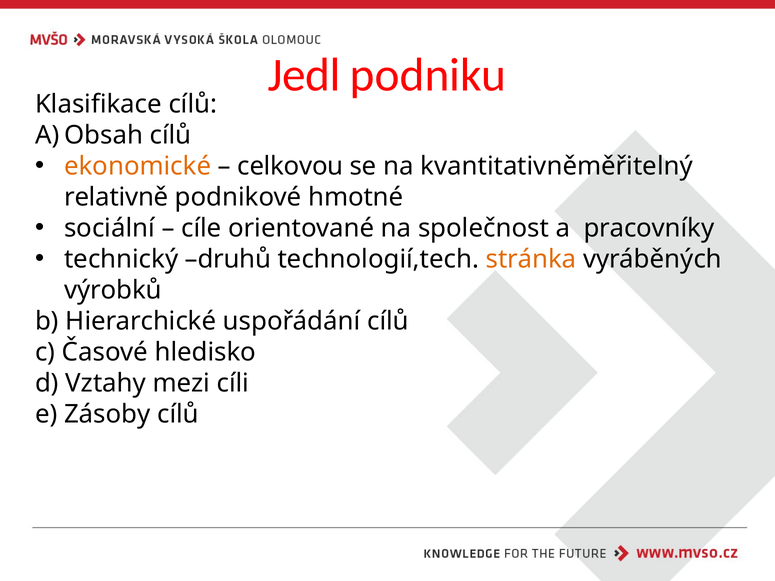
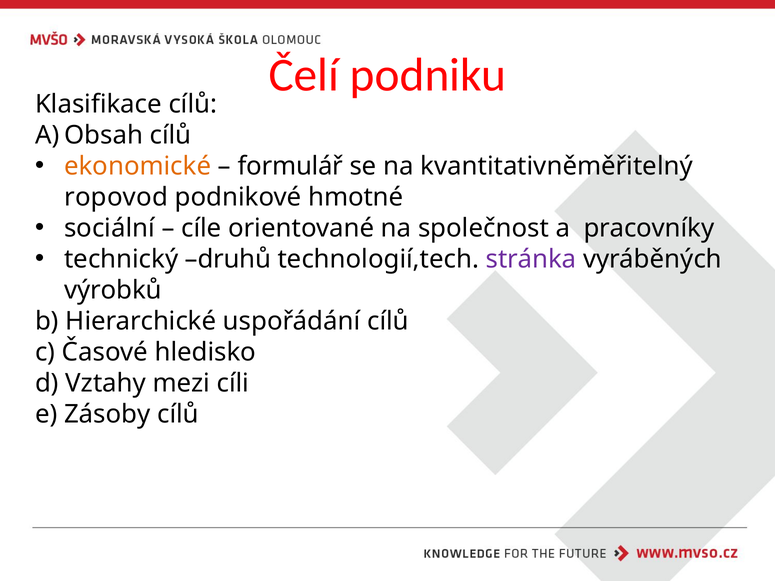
Jedl: Jedl -> Čelí (304, 75)
celkovou: celkovou -> formulář (290, 166)
relativně: relativně -> ropovod (116, 197)
stránka colour: orange -> purple (531, 259)
